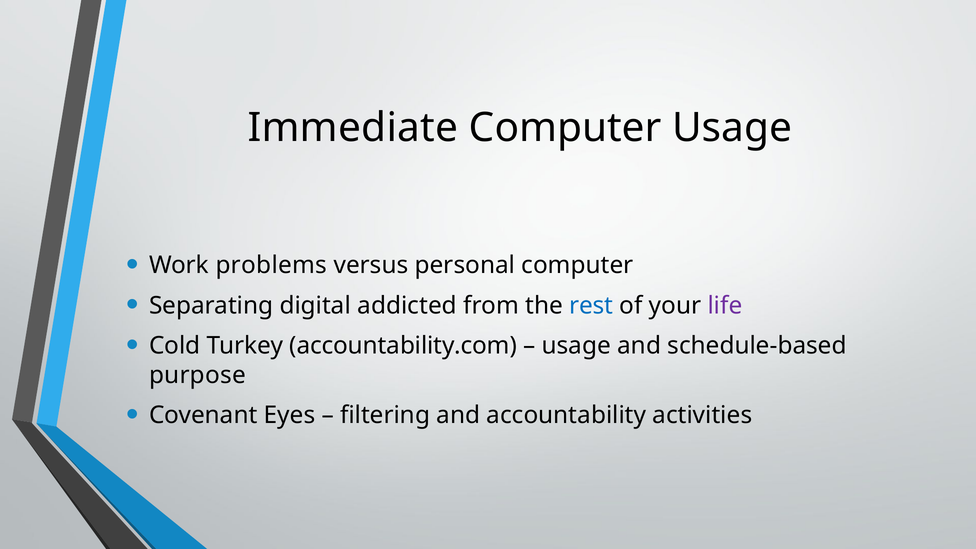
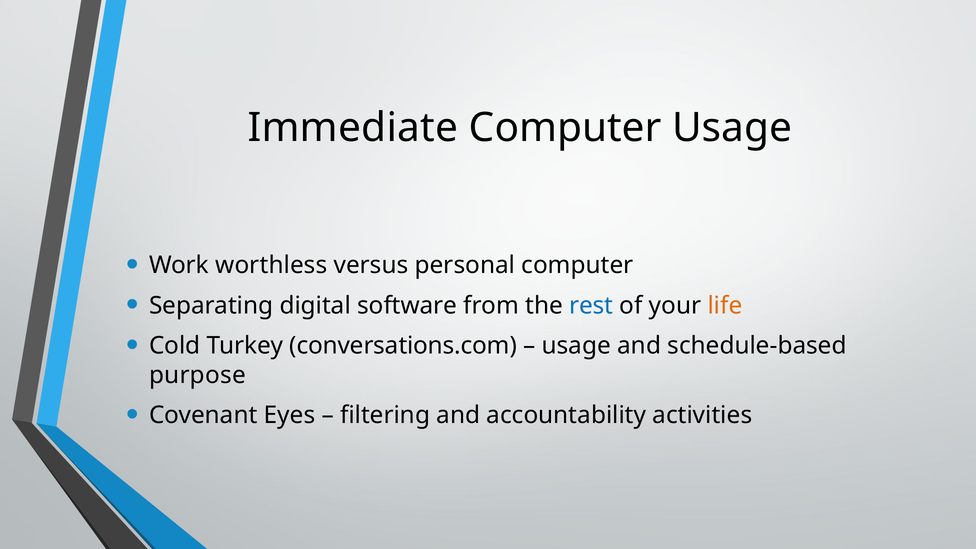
problems: problems -> worthless (271, 265)
addicted: addicted -> software (407, 305)
life colour: purple -> orange (725, 305)
accountability.com: accountability.com -> conversations.com (403, 346)
